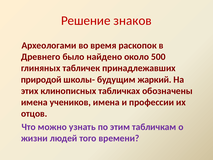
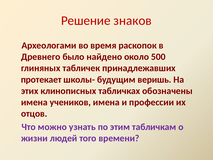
природой: природой -> протекает (41, 79)
жаркий: жаркий -> веришь (154, 79)
